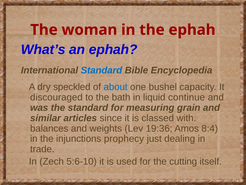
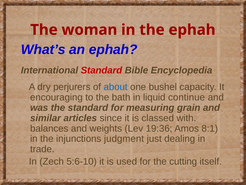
Standard colour: blue -> red (101, 70)
speckled: speckled -> perjurers (72, 87)
discouraged: discouraged -> encouraging (56, 97)
8:4: 8:4 -> 8:1 (210, 128)
prophecy: prophecy -> judgment (124, 138)
